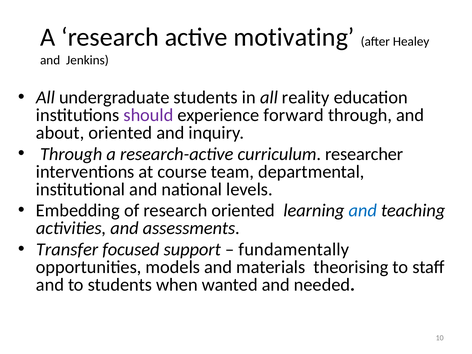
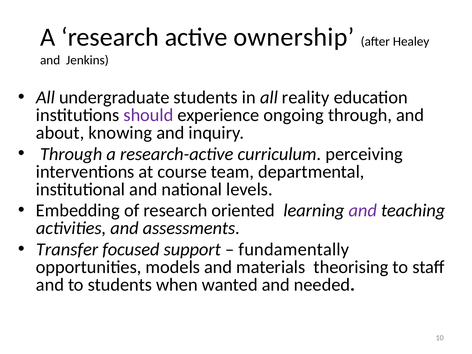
motivating: motivating -> ownership (294, 37)
forward: forward -> ongoing (294, 115)
about oriented: oriented -> knowing (120, 133)
researcher: researcher -> perceiving (364, 154)
and colour: blue -> purple (363, 211)
